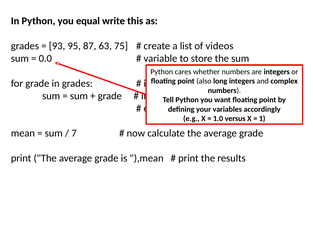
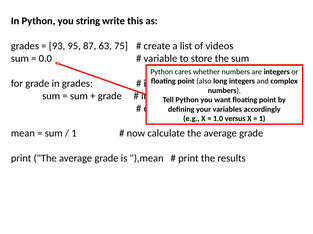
equal: equal -> string (88, 21)
7: 7 -> 1 (74, 134)
